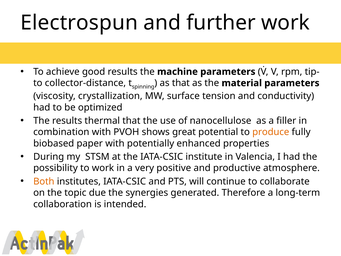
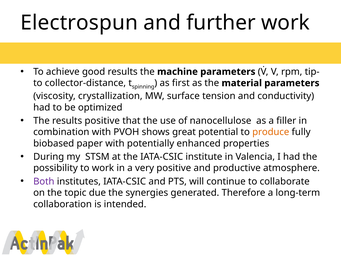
as that: that -> first (181, 83)
results thermal: thermal -> positive (102, 121)
Both colour: orange -> purple (44, 181)
